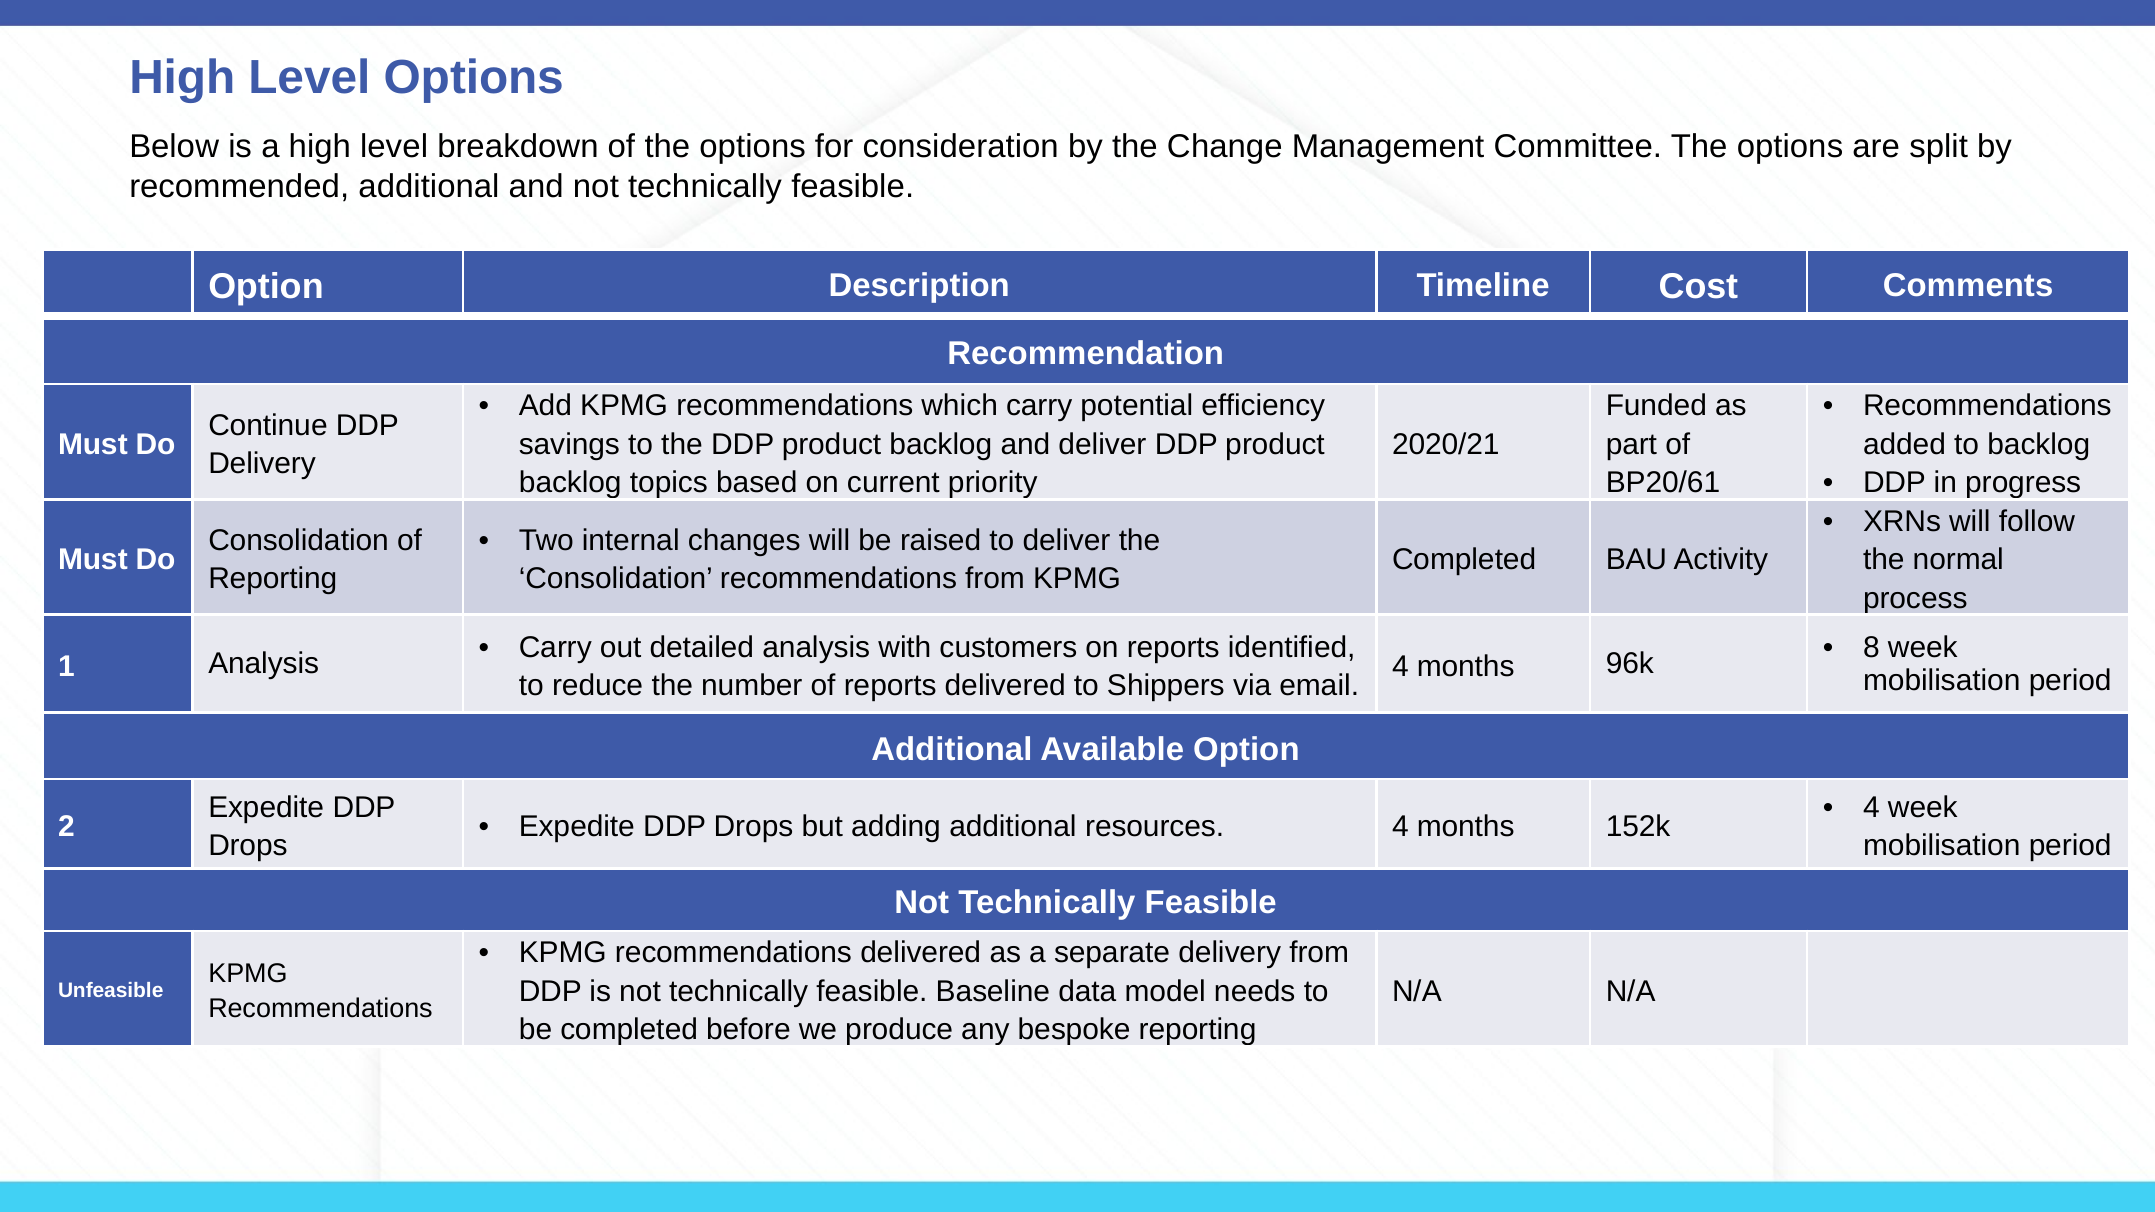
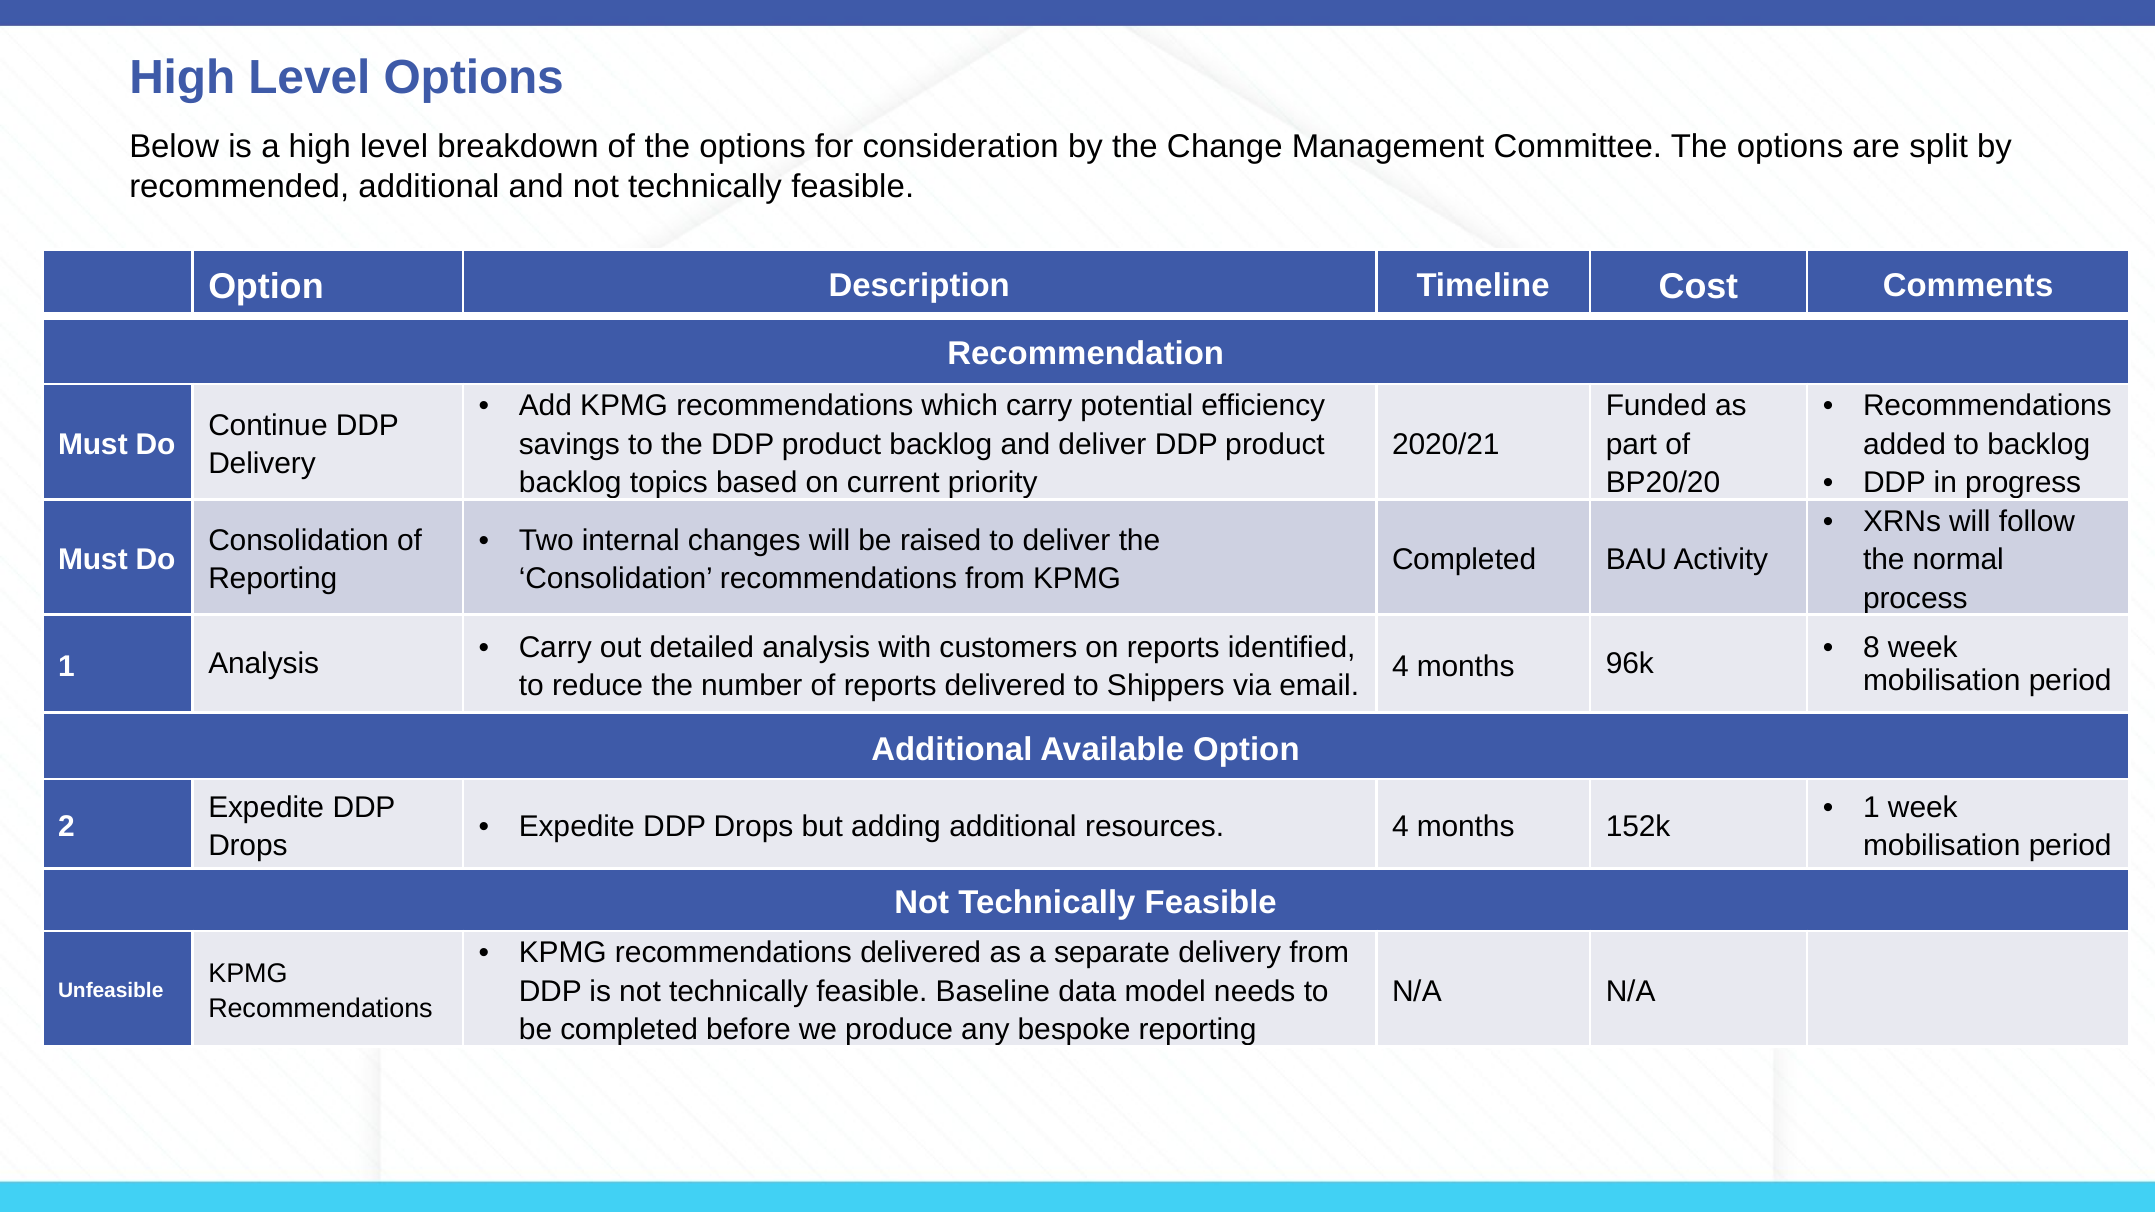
BP20/61: BP20/61 -> BP20/20 (1663, 483)
4: 4 -> 1 (1871, 807)
